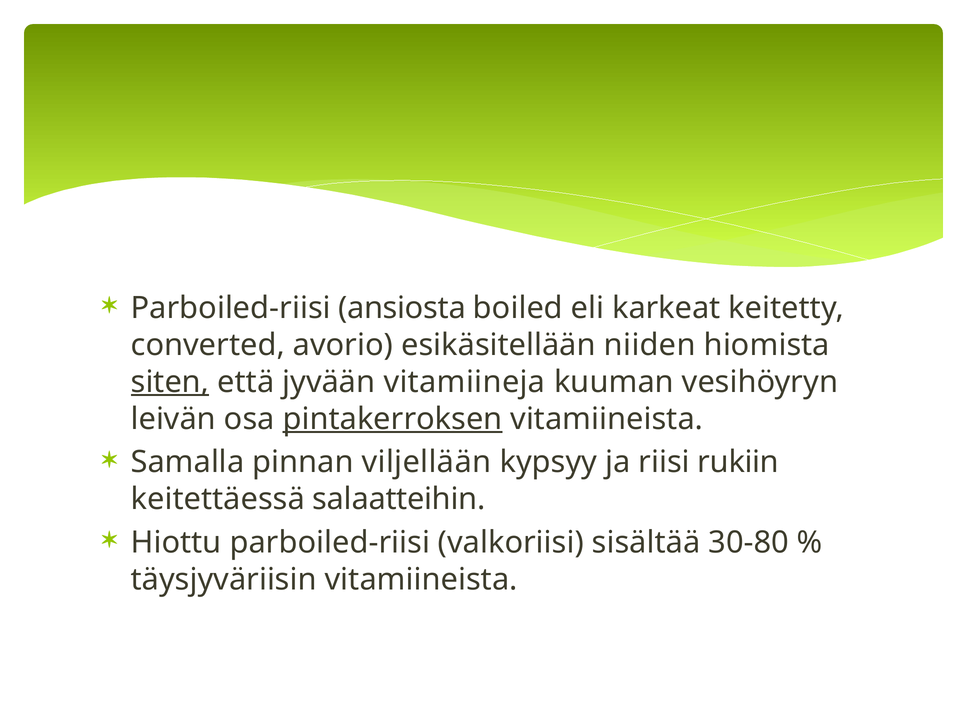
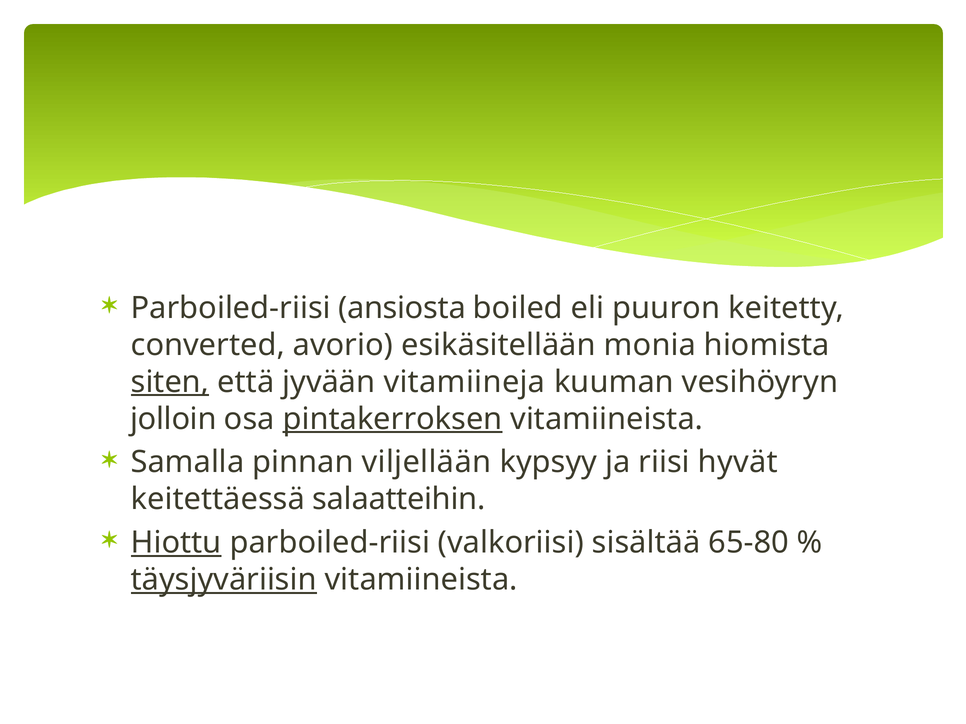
karkeat: karkeat -> puuron (666, 308)
niiden: niiden -> monia (650, 345)
leivän: leivän -> jolloin (173, 419)
rukiin: rukiin -> hyvät (738, 463)
Hiottu underline: none -> present (176, 543)
30-80: 30-80 -> 65-80 (749, 543)
täysjyväriisin underline: none -> present (224, 580)
